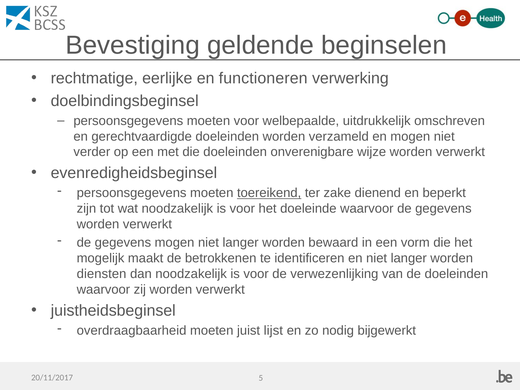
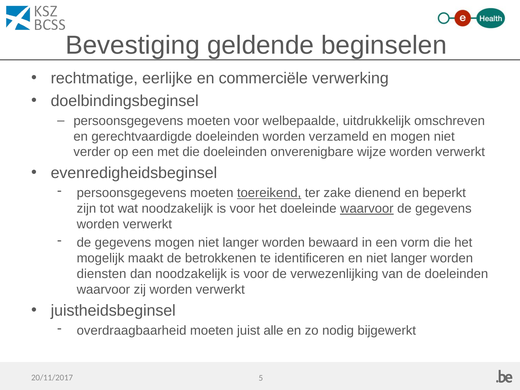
functioneren: functioneren -> commerciële (263, 78)
waarvoor underline: none -> present (367, 209)
lijst: lijst -> alle (273, 330)
